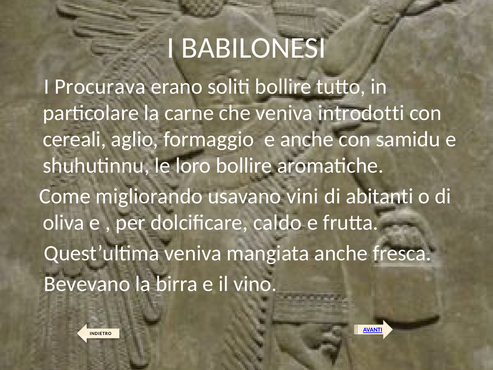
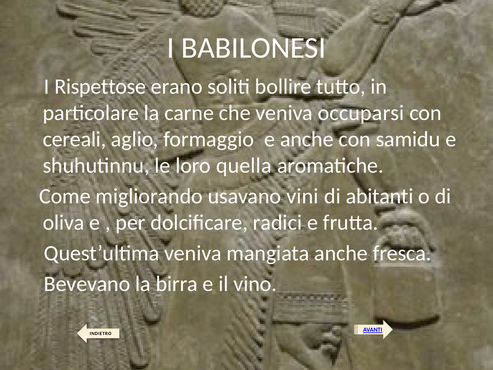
Procurava: Procurava -> Rispettose (100, 86)
introdotti: introdotti -> occuparsi (361, 113)
loro bollire: bollire -> quella (244, 165)
caldo: caldo -> radici (277, 222)
